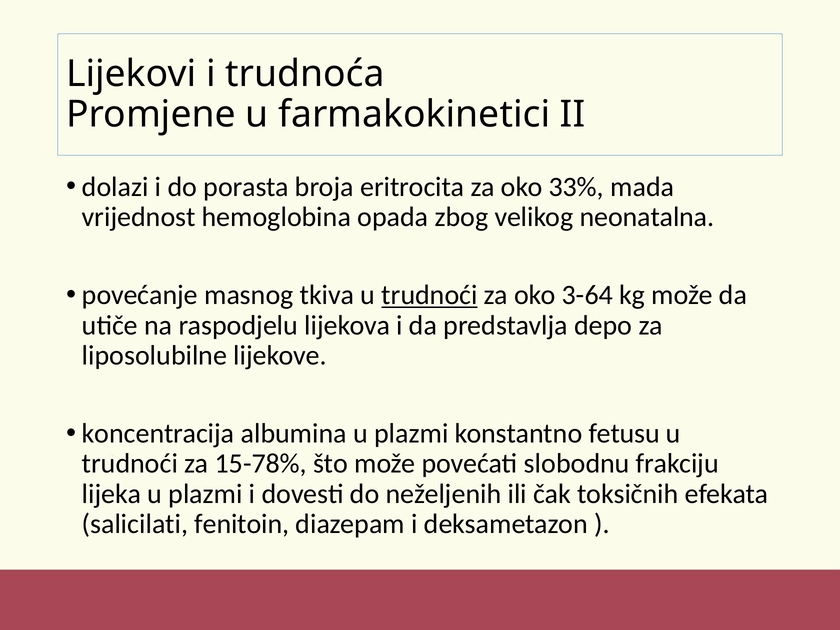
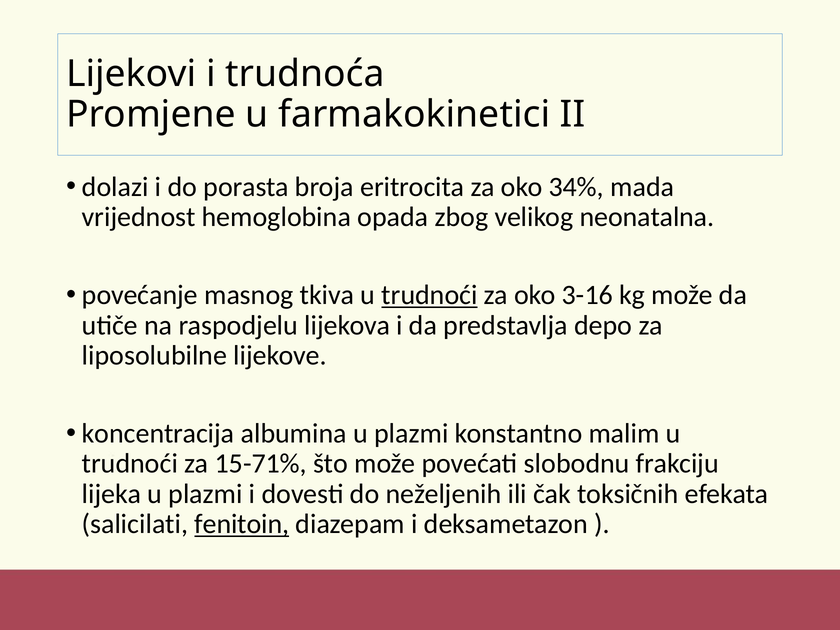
33%: 33% -> 34% (576, 187)
3-64: 3-64 -> 3-16 (587, 295)
fetusu: fetusu -> malim (624, 434)
15-78%: 15-78% -> 15-71% (261, 464)
fenitoin underline: none -> present (242, 524)
